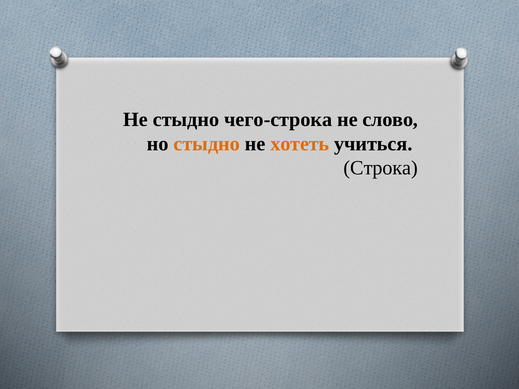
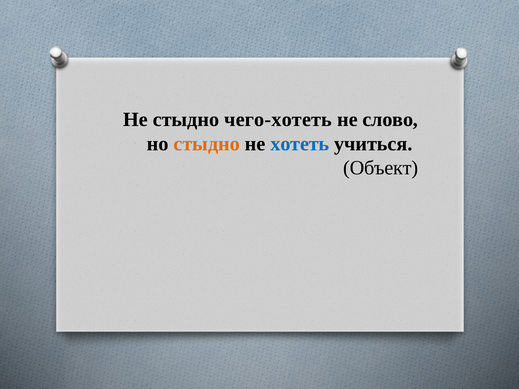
чего-строка: чего-строка -> чего-хотеть (278, 120)
хотеть colour: orange -> blue (300, 144)
Строка: Строка -> Объект (381, 168)
